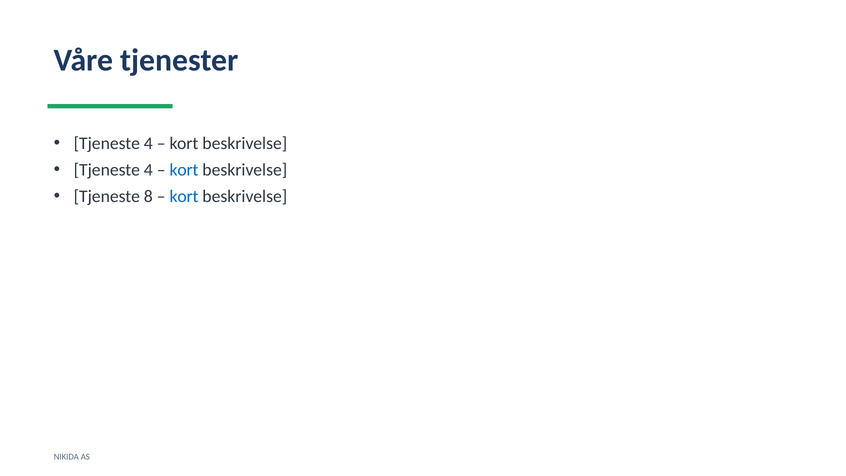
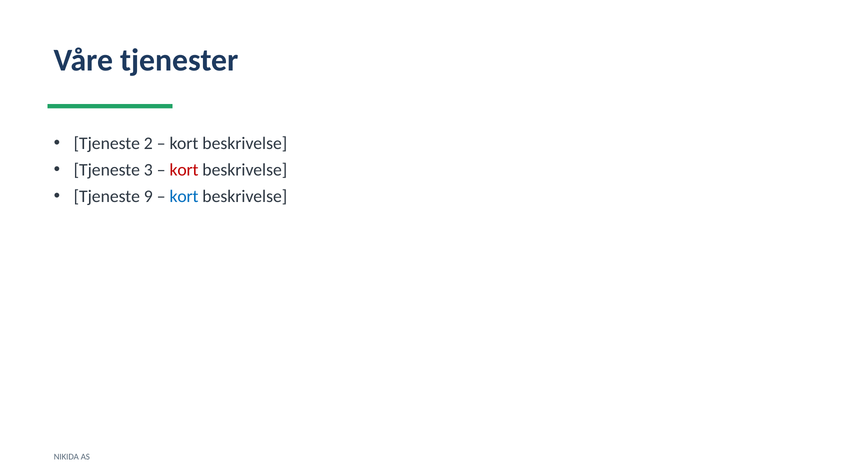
4: 4 -> 2 (148, 143)
4: 4 -> 3 (148, 170)
kort colour: blue -> red (184, 170)
8: 8 -> 9 (148, 196)
